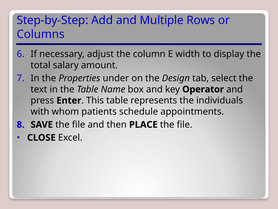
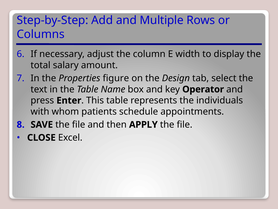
under: under -> figure (116, 78)
PLACE: PLACE -> APPLY (143, 124)
